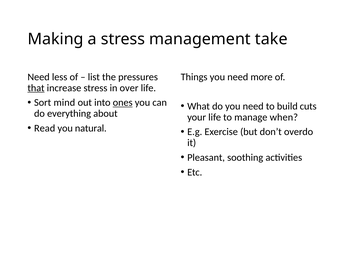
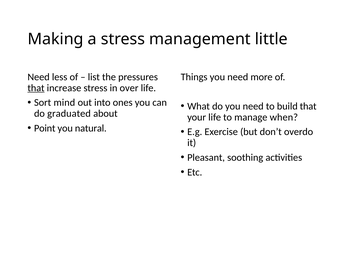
take: take -> little (271, 39)
ones underline: present -> none (123, 103)
build cuts: cuts -> that (308, 106)
everything: everything -> graduated (69, 114)
Read: Read -> Point (45, 128)
